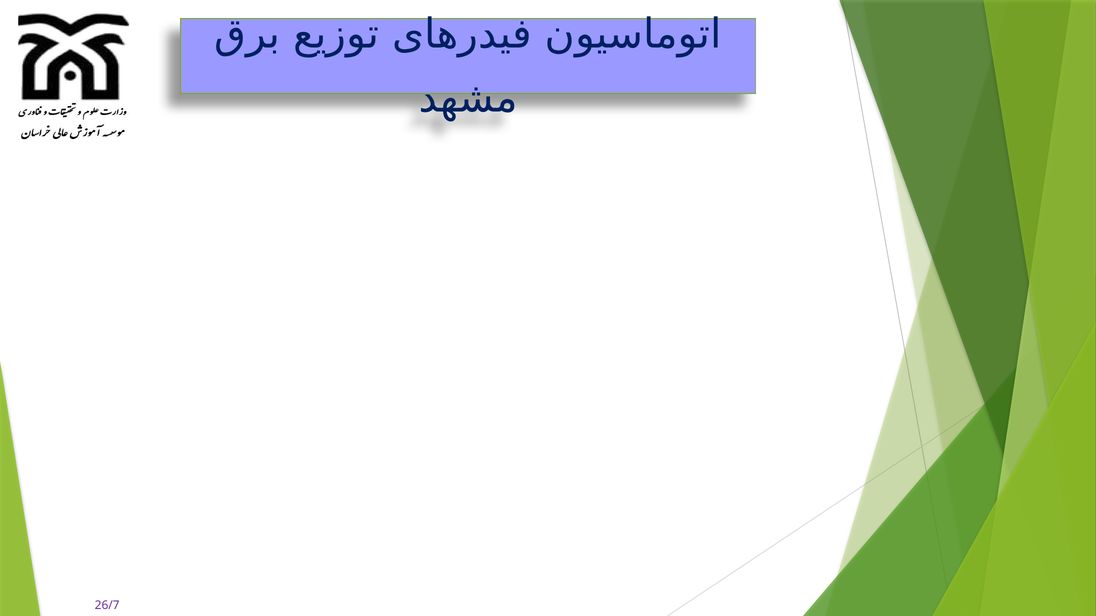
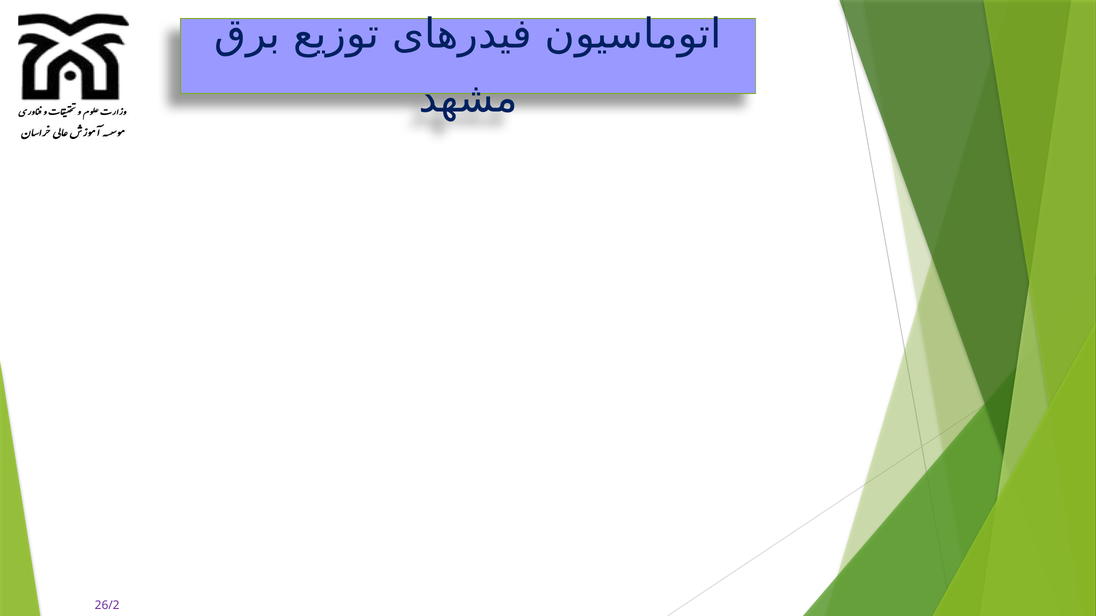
26/7: 26/7 -> 26/2 (107, 606)
